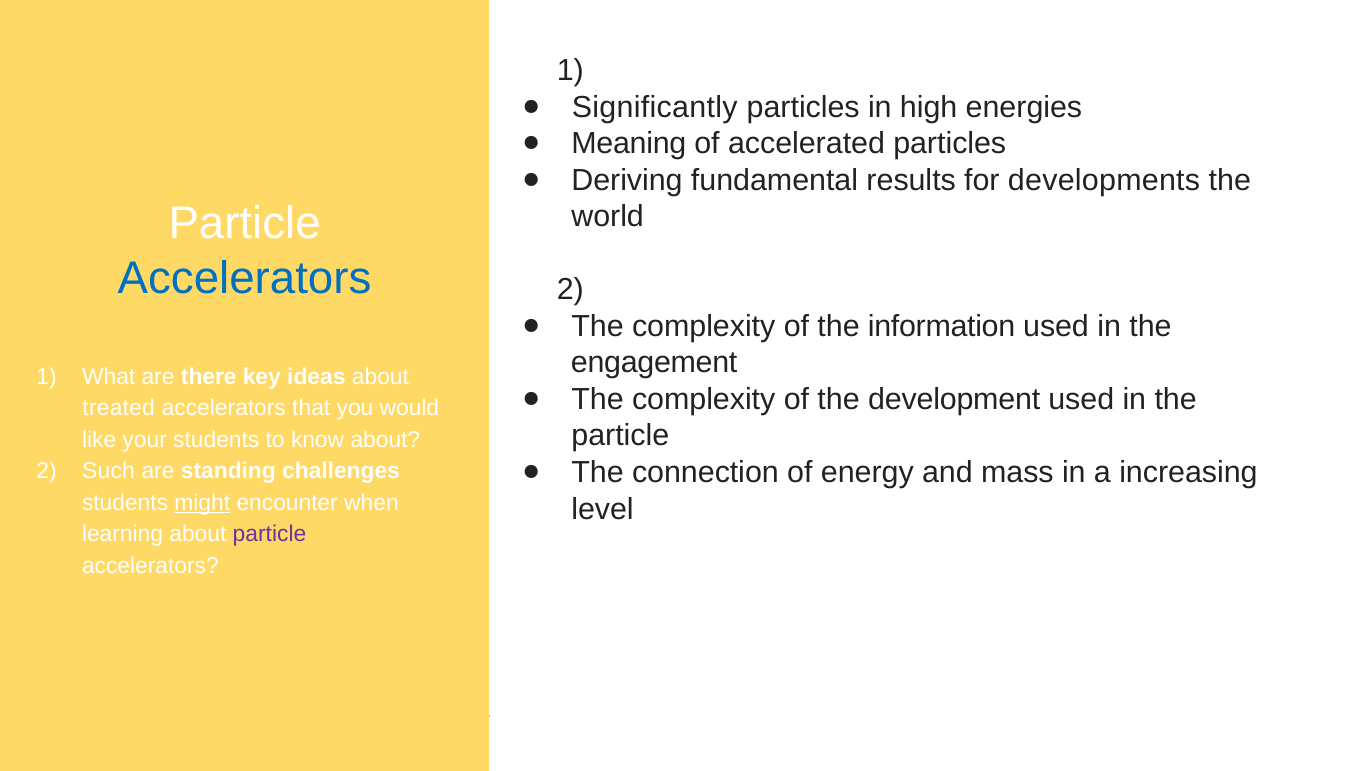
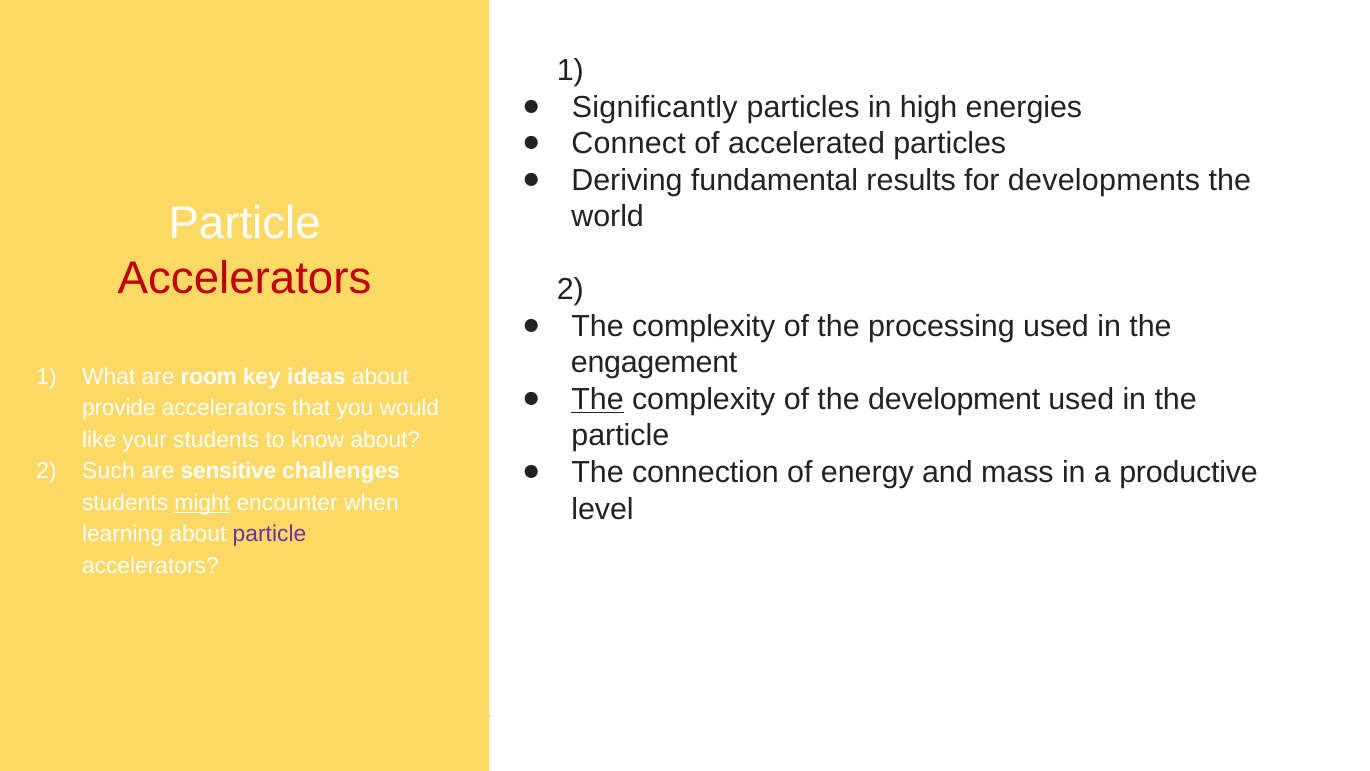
Meaning: Meaning -> Connect (629, 144)
Accelerators colour: blue -> red (245, 278)
information: information -> processing (941, 326)
there: there -> room (209, 377)
The underline: none -> present (598, 399)
treated: treated -> provide (119, 408)
increasing: increasing -> productive (1189, 472)
standing: standing -> sensitive (228, 471)
